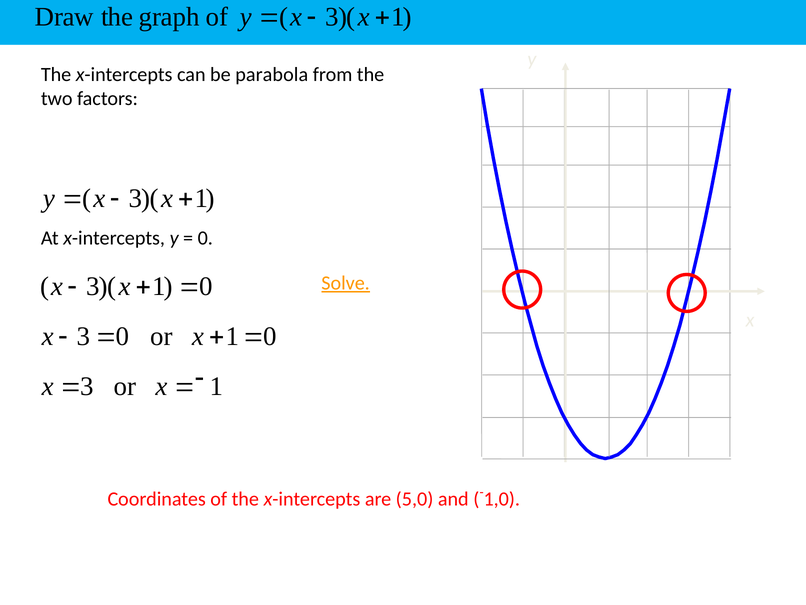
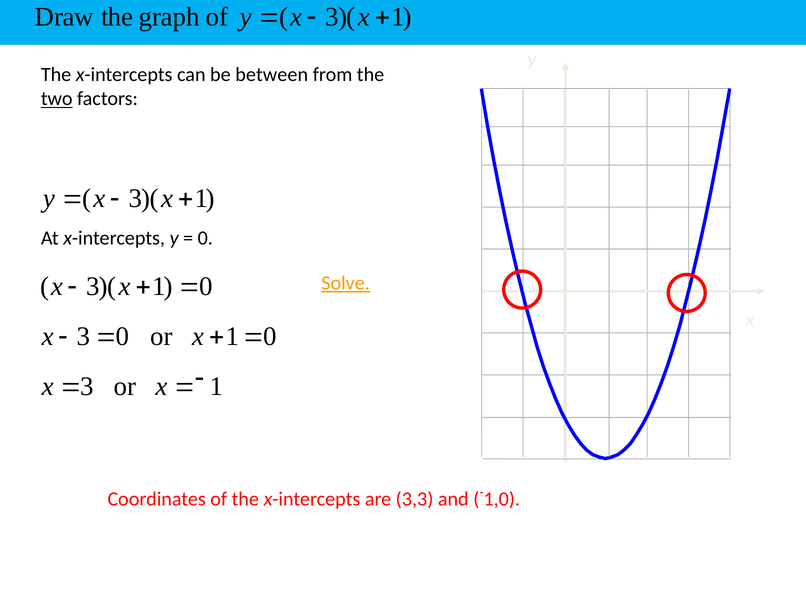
parabola: parabola -> between (272, 75)
two underline: none -> present (57, 99)
5,0: 5,0 -> 3,3 (415, 499)
